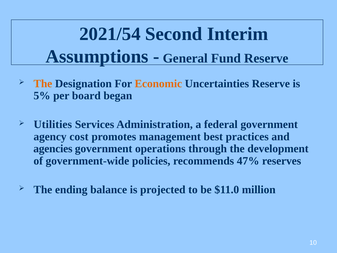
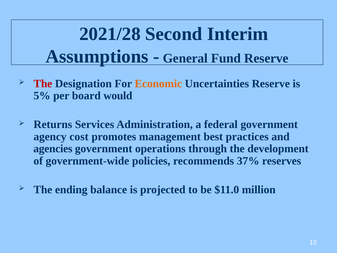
2021/54: 2021/54 -> 2021/28 (110, 34)
The colour: orange -> red (43, 83)
began: began -> would (118, 96)
Utilities: Utilities -> Returns (53, 124)
47%: 47% -> 37% (248, 161)
